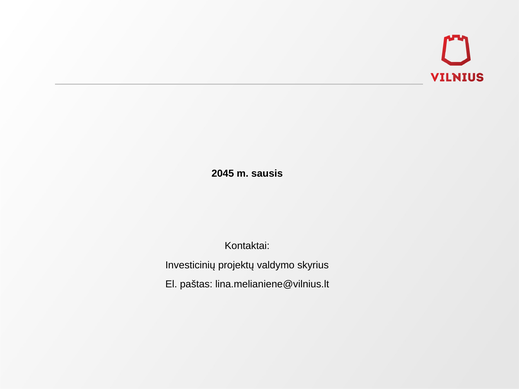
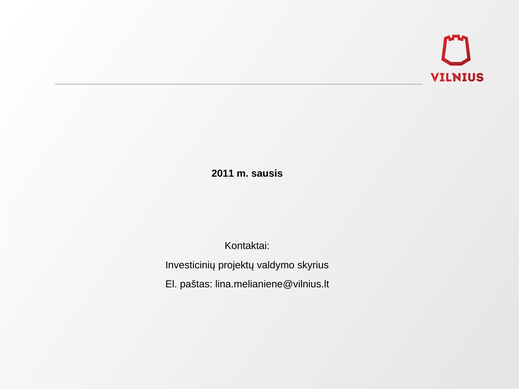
2045: 2045 -> 2011 (223, 174)
